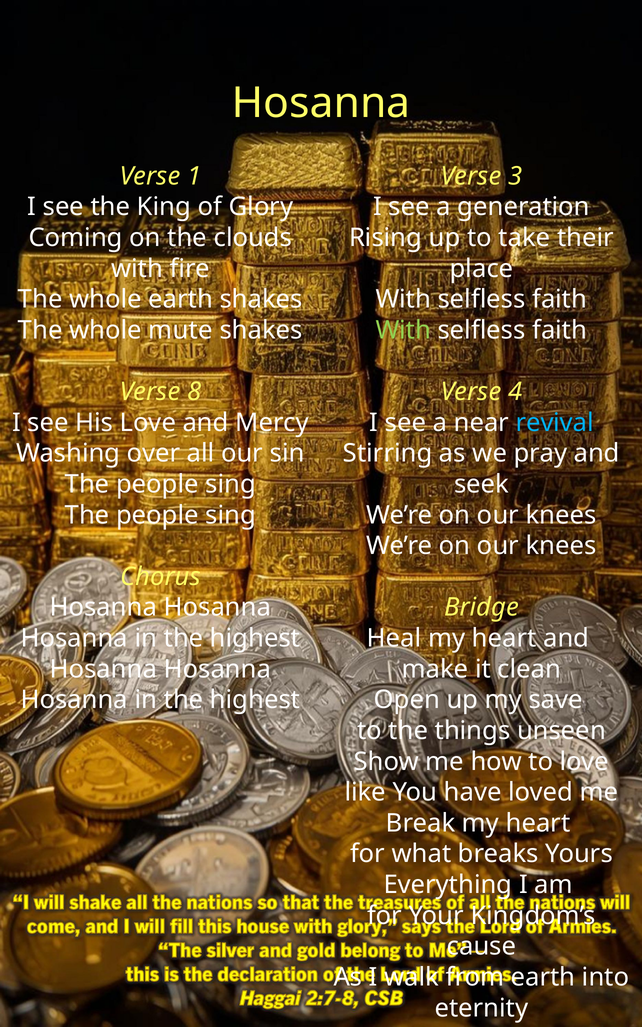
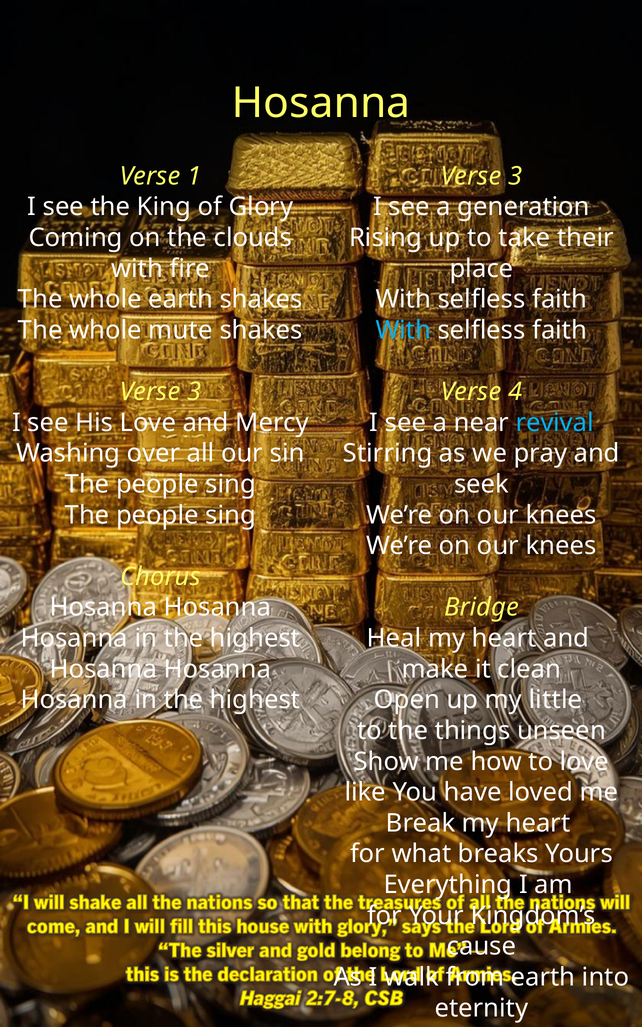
With colour: light green -> light blue (403, 330)
8: 8 -> 3 (194, 392)
save: save -> little (556, 700)
